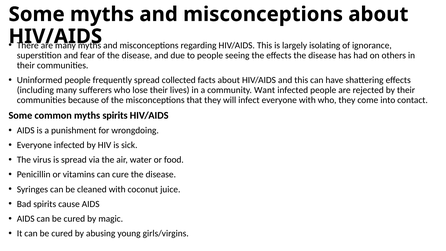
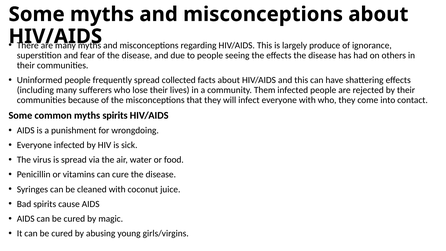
isolating: isolating -> produce (325, 45)
Want: Want -> Them (265, 90)
